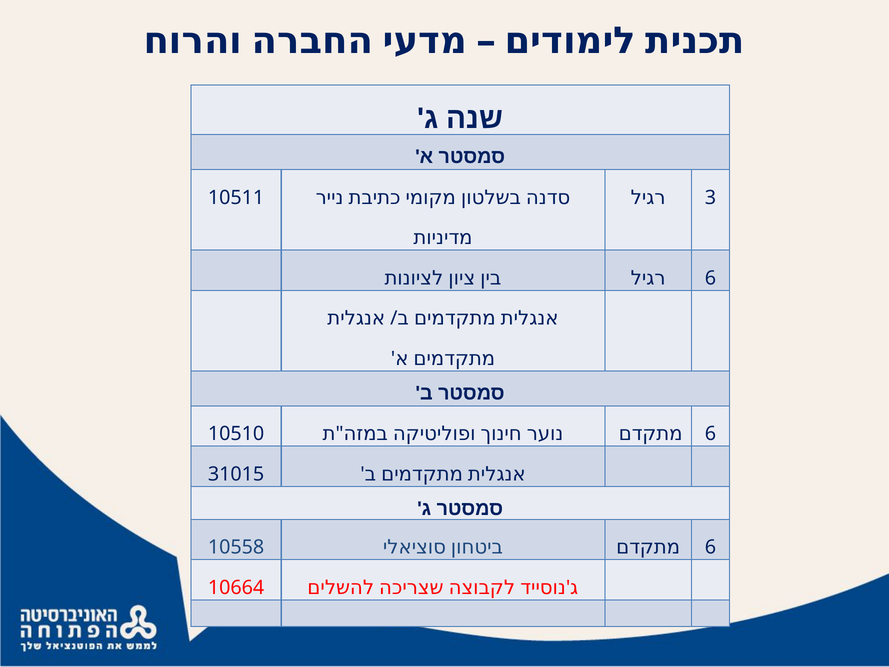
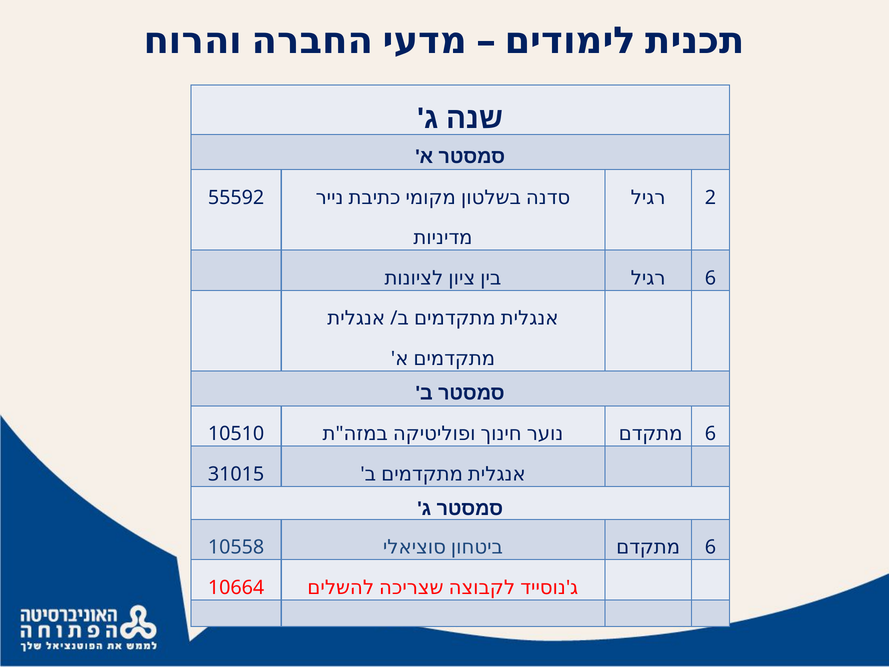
3: 3 -> 2 (710, 197)
10511: 10511 -> 55592 (236, 197)
